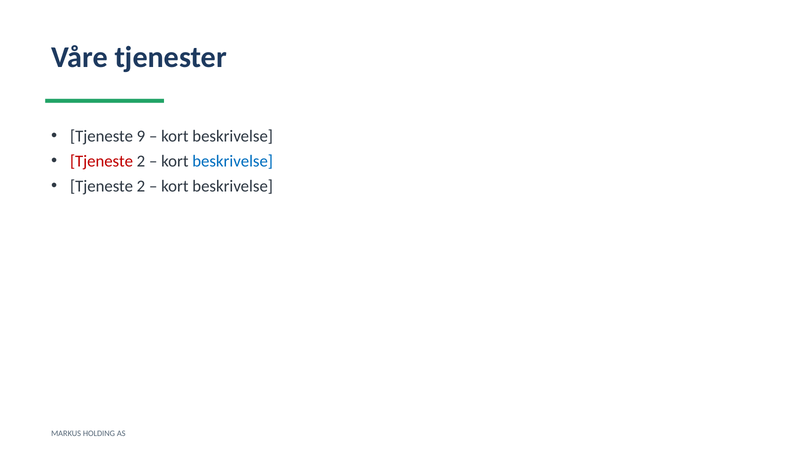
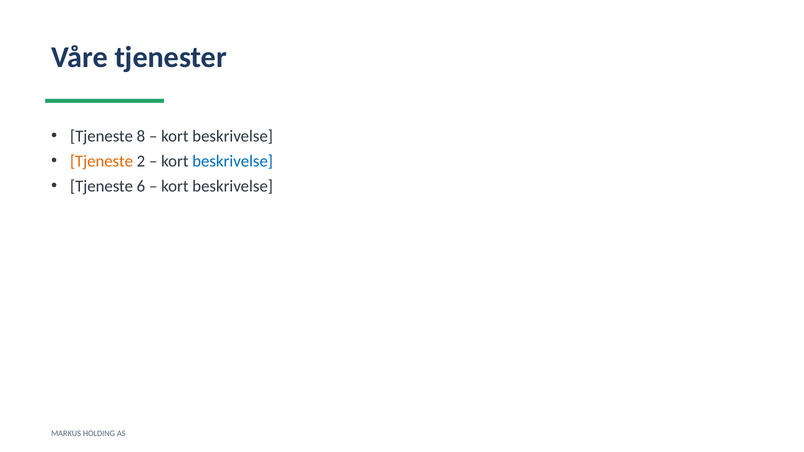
9: 9 -> 8 (141, 136)
Tjeneste colour: red -> orange (102, 161)
2: 2 -> 6 (141, 186)
